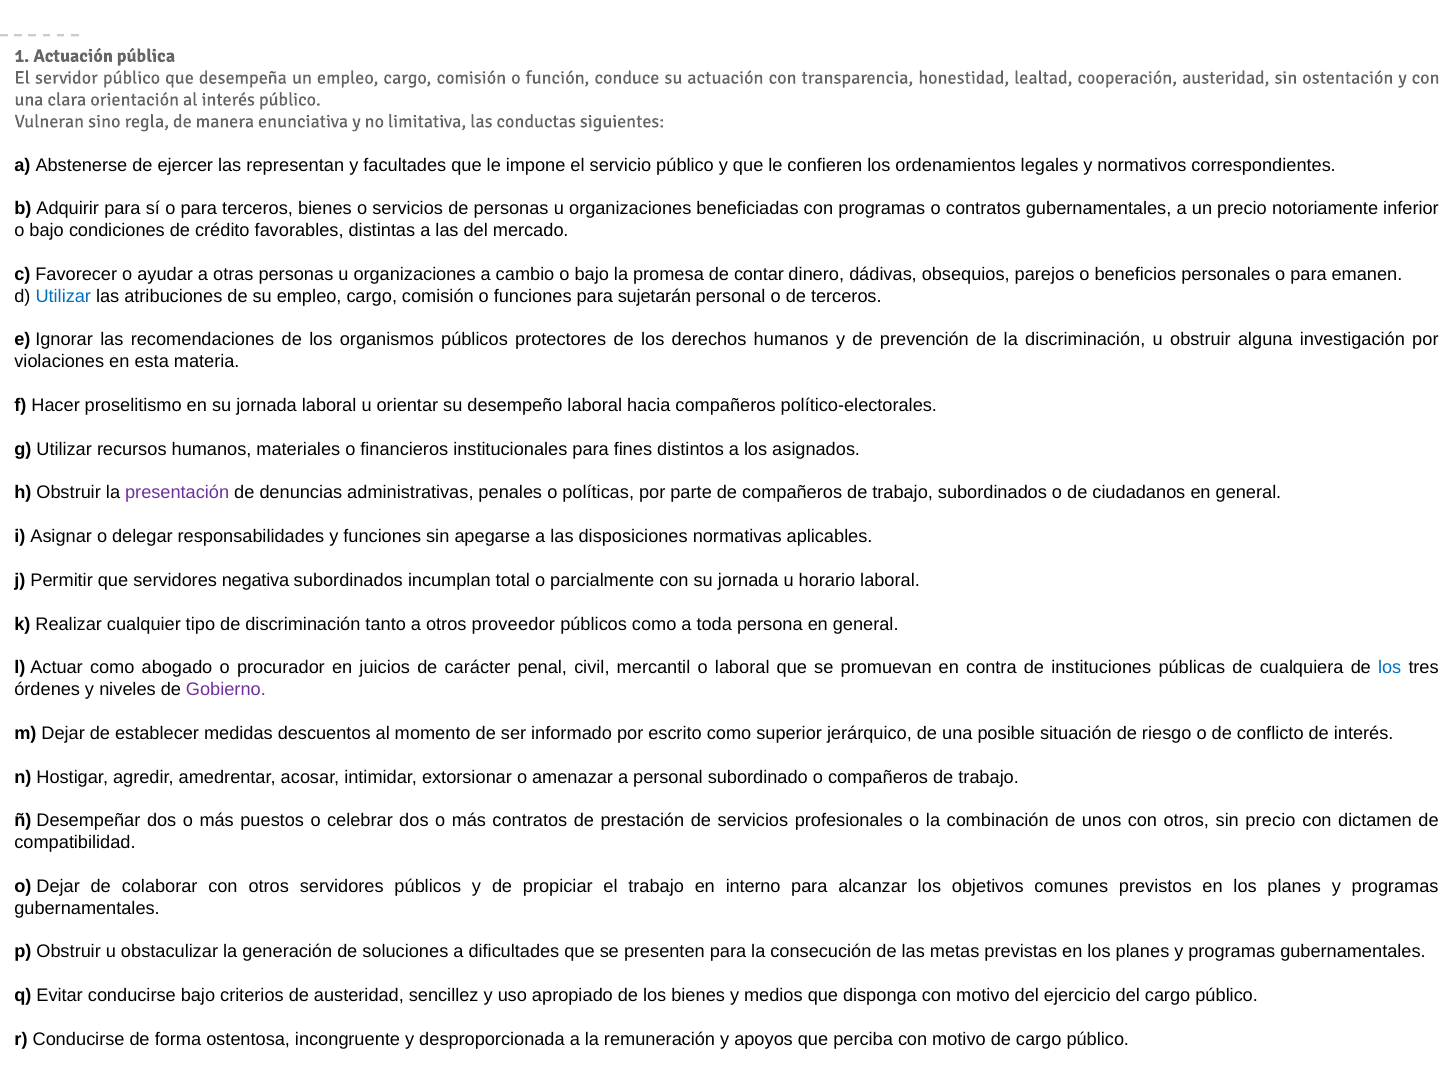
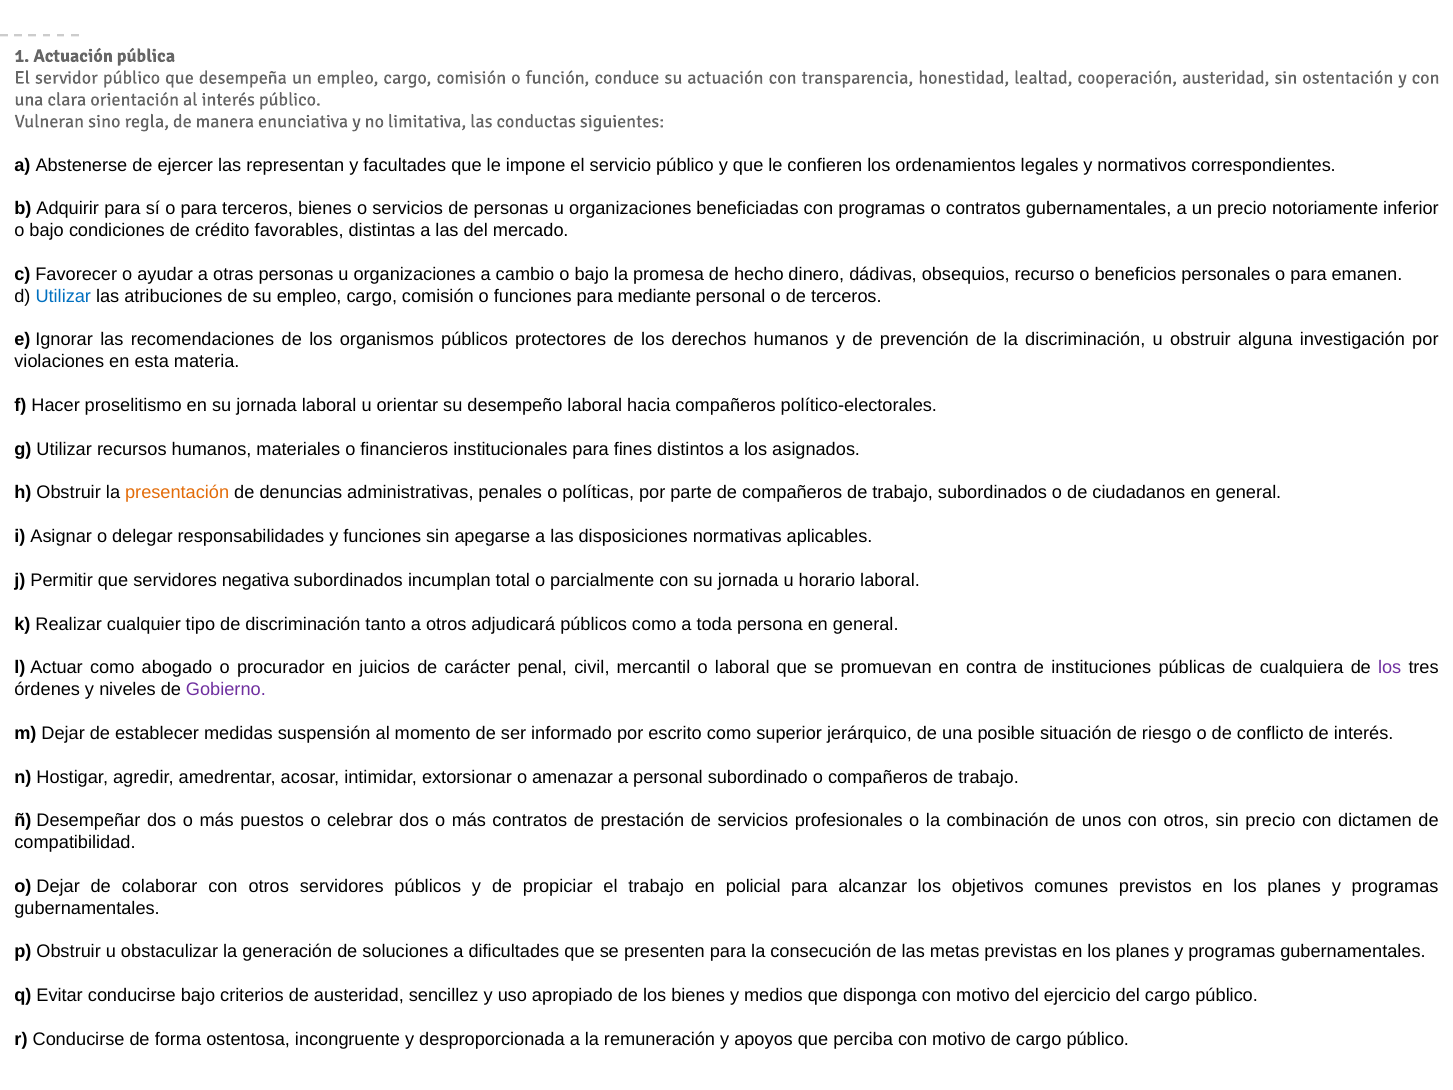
contar: contar -> hecho (759, 274)
parejos: parejos -> recurso (1045, 274)
sujetarán: sujetarán -> mediante (654, 296)
presentación colour: purple -> orange (177, 493)
proveedor: proveedor -> adjudicará (513, 624)
los colour: blue -> purple (1390, 668)
descuentos: descuentos -> suspensión (324, 733)
interno: interno -> policial (753, 886)
